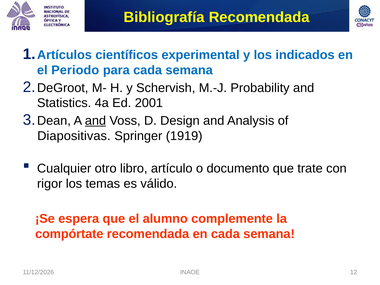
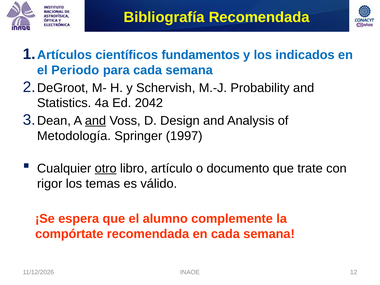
experimental: experimental -> fundamentos (201, 55)
2001: 2001 -> 2042 (149, 103)
Diapositivas: Diapositivas -> Metodología (74, 136)
1919: 1919 -> 1997 (184, 136)
otro underline: none -> present (106, 168)
